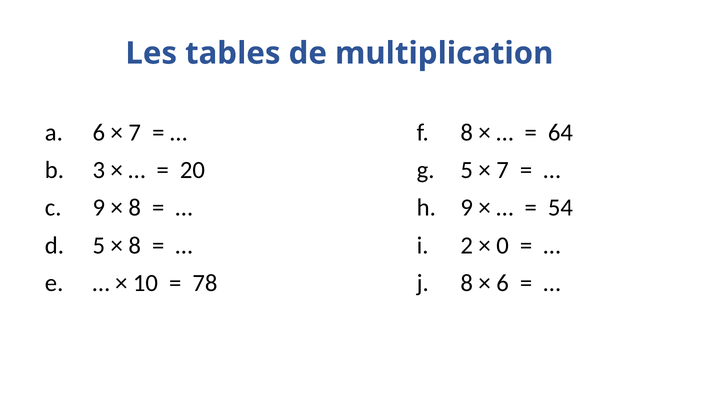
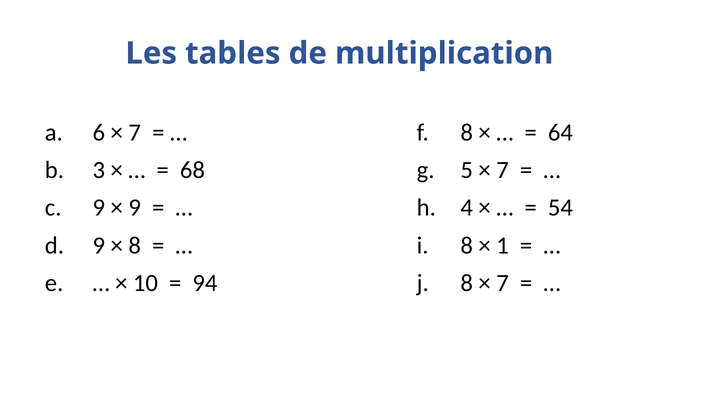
20: 20 -> 68 (192, 170)
8: 8 -> 9 (135, 207)
h 9: 9 -> 4 (467, 207)
5: 5 -> 9 (99, 245)
i 2: 2 -> 8 (467, 245)
0: 0 -> 1 (503, 245)
78: 78 -> 94 (205, 283)
6: 6 -> 7 (503, 283)
